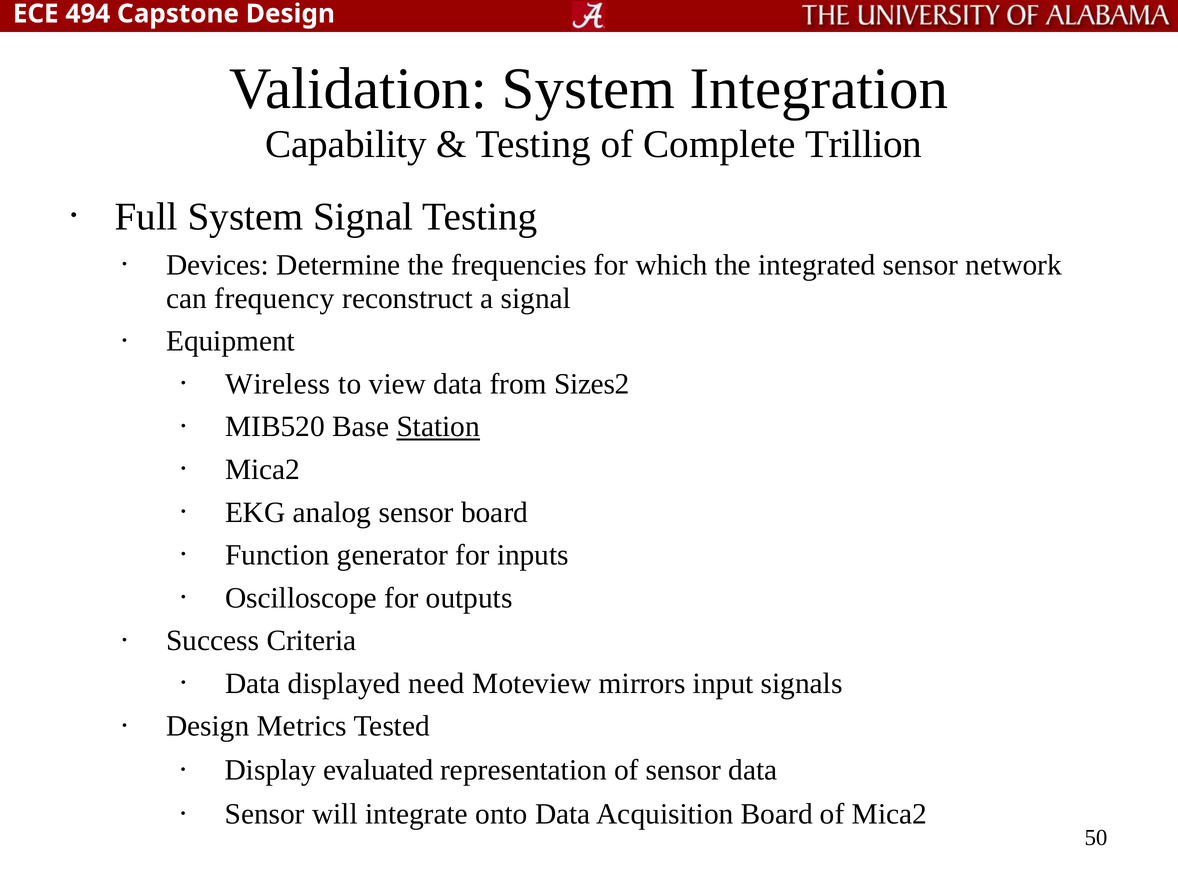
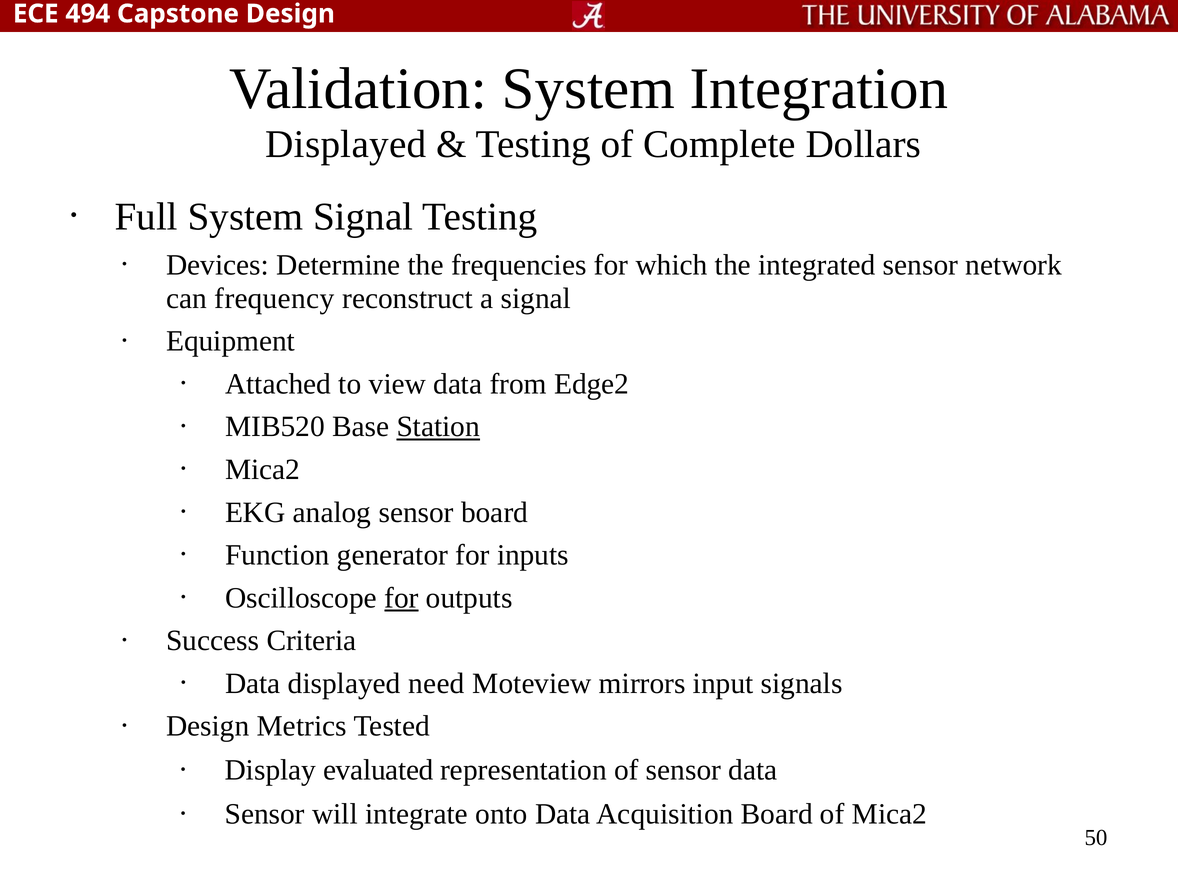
Capability: Capability -> Displayed (346, 144)
Trillion: Trillion -> Dollars (863, 144)
Wireless: Wireless -> Attached (278, 384)
Sizes2: Sizes2 -> Edge2 (592, 384)
for underline: none -> present (401, 598)
